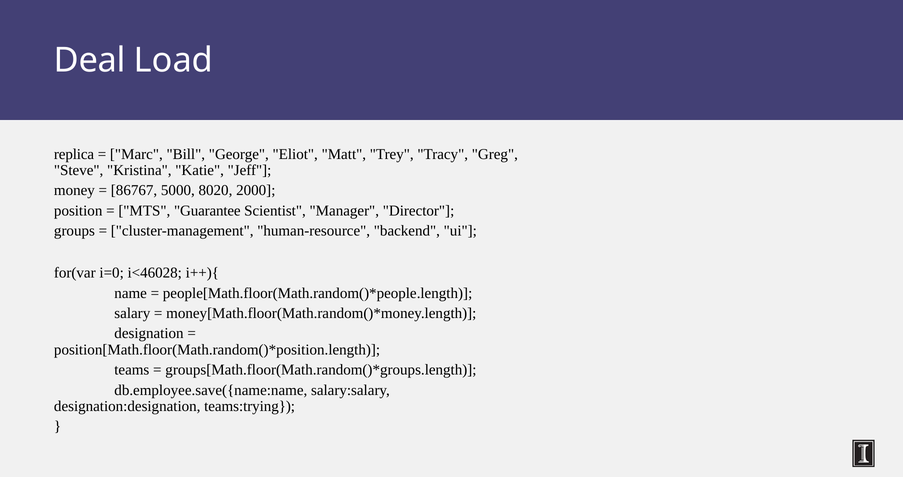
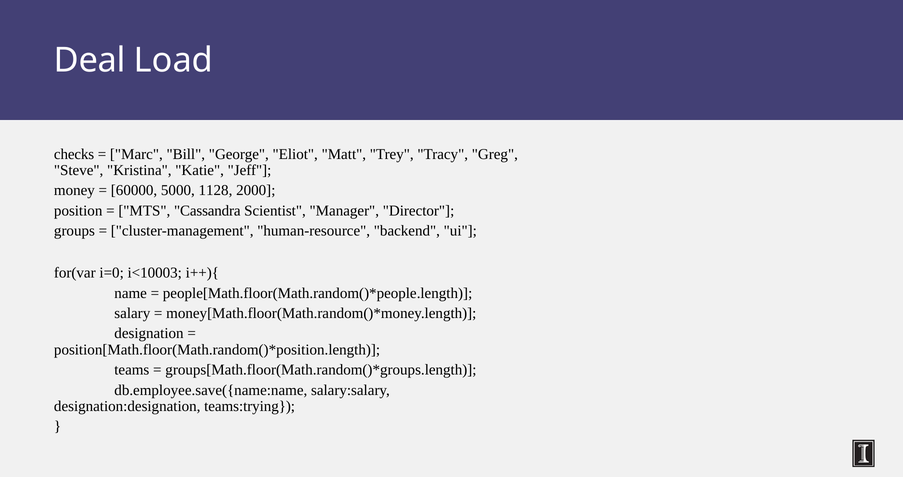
replica: replica -> checks (74, 154)
86767: 86767 -> 60000 (134, 190)
8020: 8020 -> 1128 (215, 190)
Guarantee: Guarantee -> Cassandra (207, 211)
i<46028: i<46028 -> i<10003 (155, 273)
